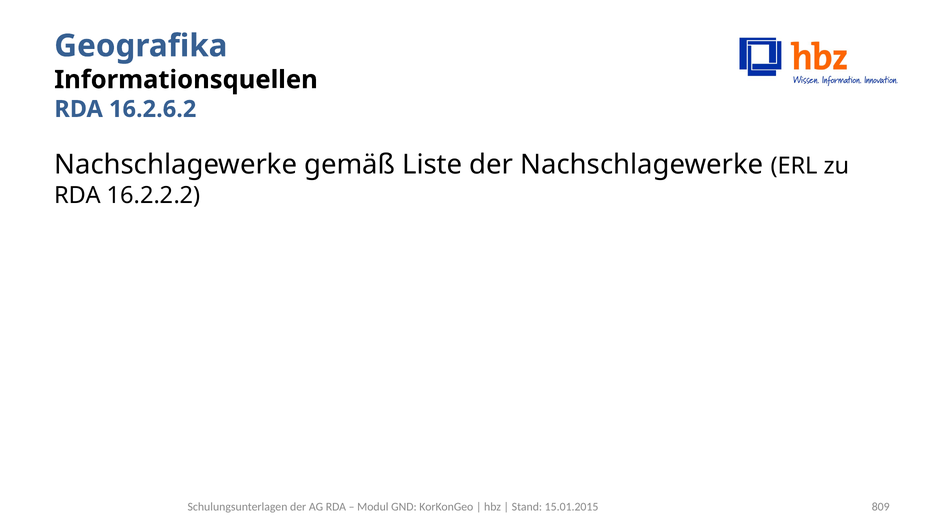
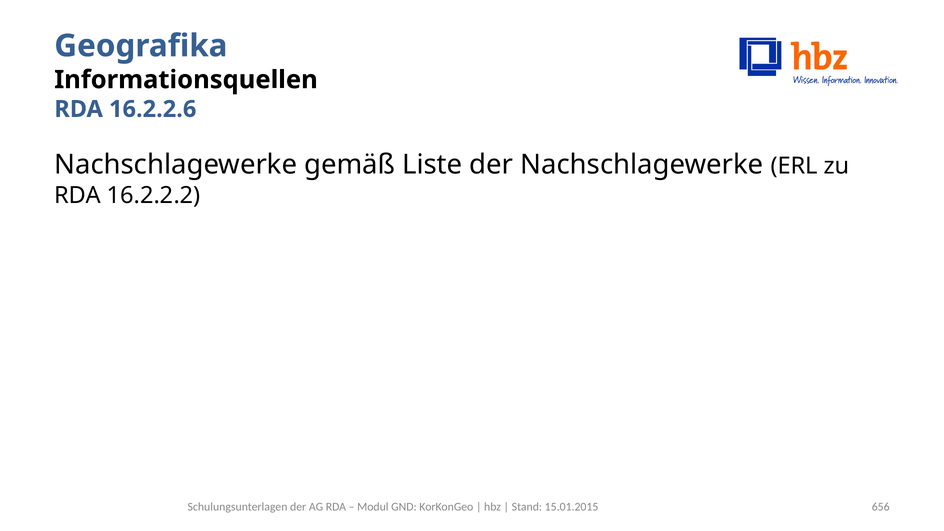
16.2.6.2: 16.2.6.2 -> 16.2.2.6 (153, 109)
809: 809 -> 656 (881, 507)
